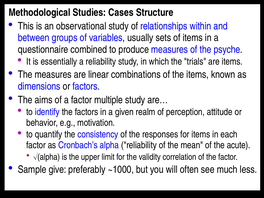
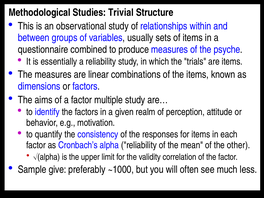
Cases: Cases -> Trivial (121, 12)
acute: acute -> other (238, 145)
